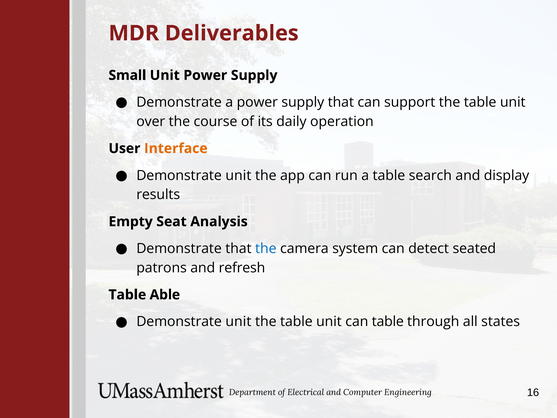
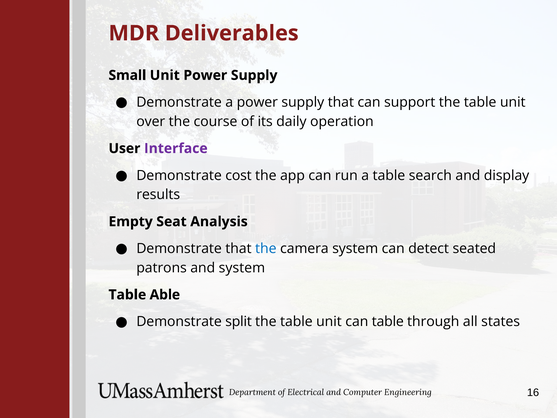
Interface colour: orange -> purple (176, 148)
unit: unit -> cost (239, 175)
and refresh: refresh -> system (242, 268)
unit: unit -> split (239, 322)
